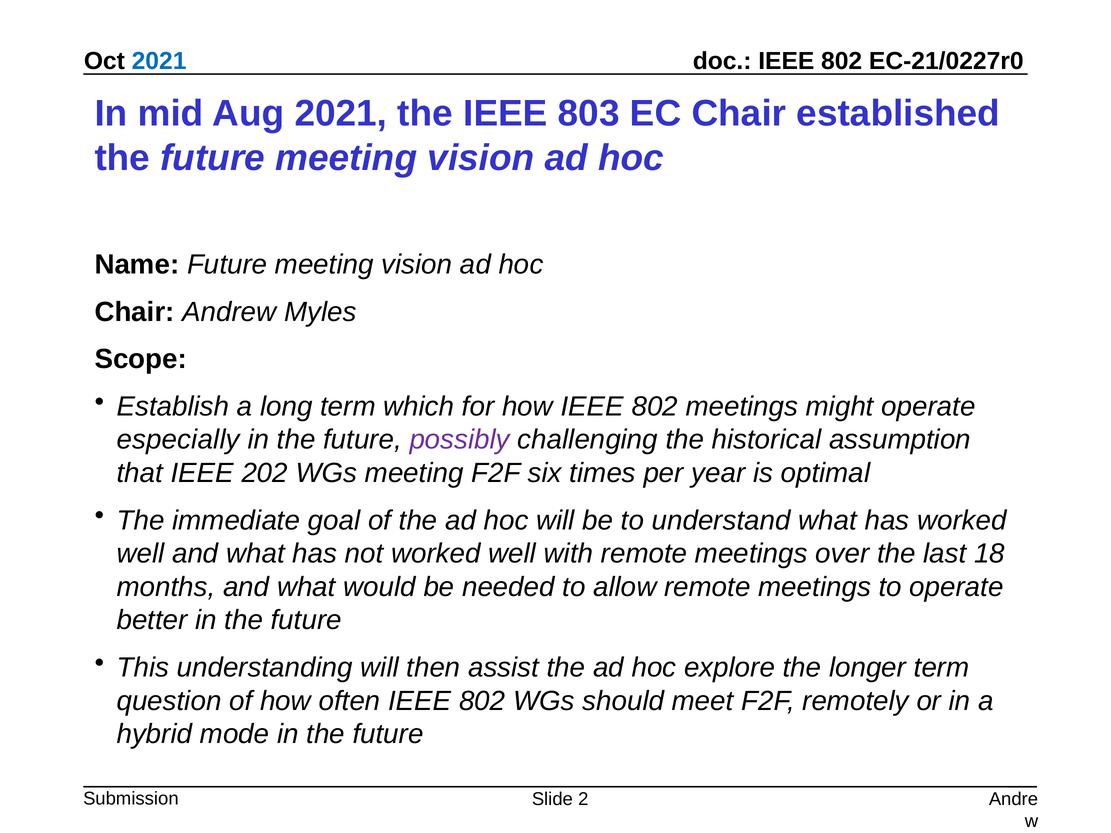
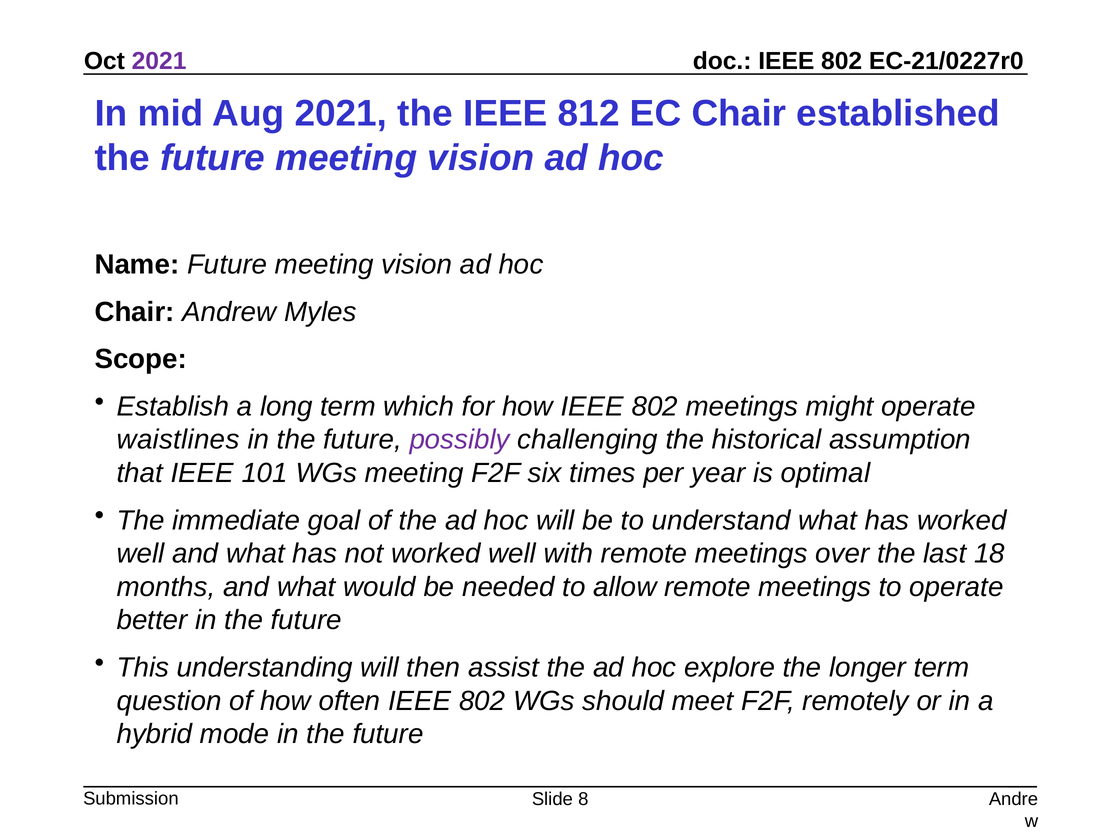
2021 colour: blue -> purple (159, 61)
803: 803 -> 812 (589, 114)
especially: especially -> waistlines (178, 440)
202: 202 -> 101 (265, 473)
2: 2 -> 8 (583, 799)
